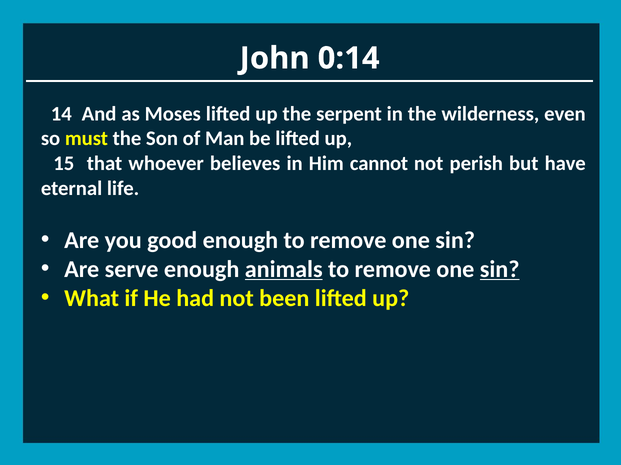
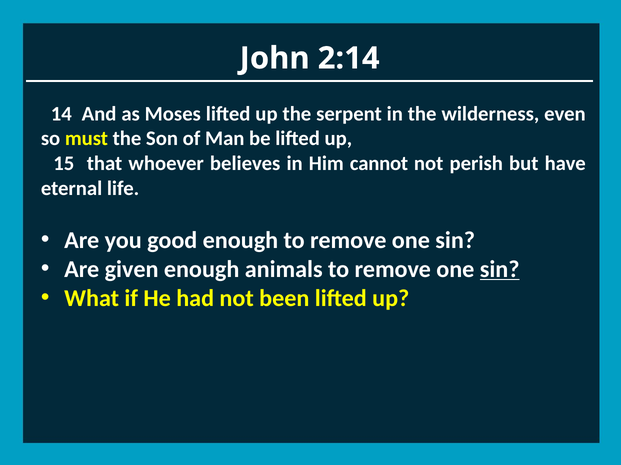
0:14: 0:14 -> 2:14 (349, 58)
serve: serve -> given (132, 270)
animals underline: present -> none (284, 270)
